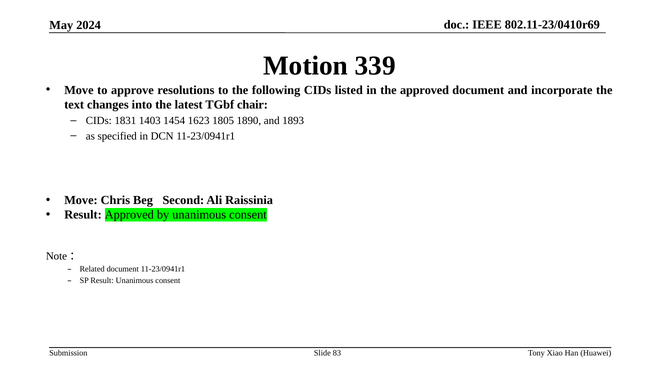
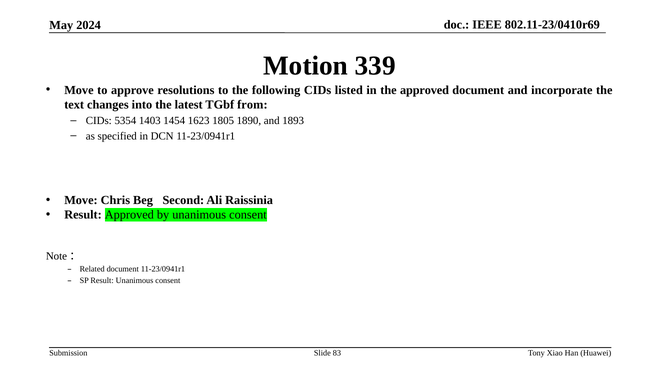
chair: chair -> from (252, 105)
1831: 1831 -> 5354 (125, 121)
